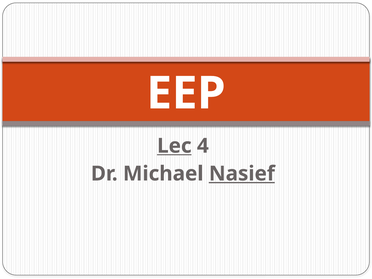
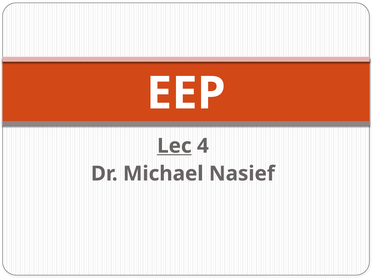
Nasief underline: present -> none (242, 174)
